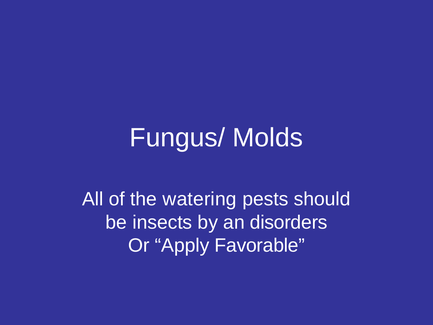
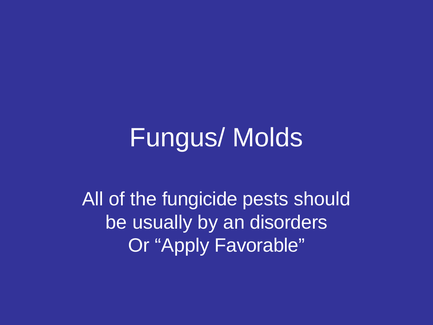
watering: watering -> fungicide (200, 199)
insects: insects -> usually (162, 222)
